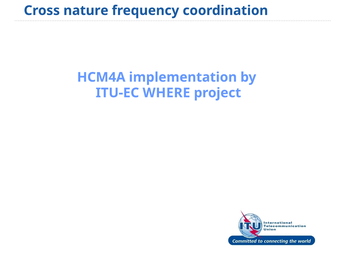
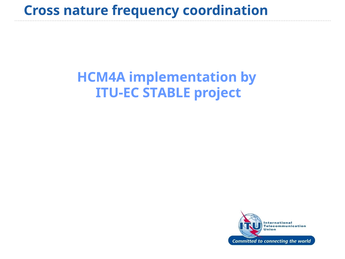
WHERE: WHERE -> STABLE (167, 93)
